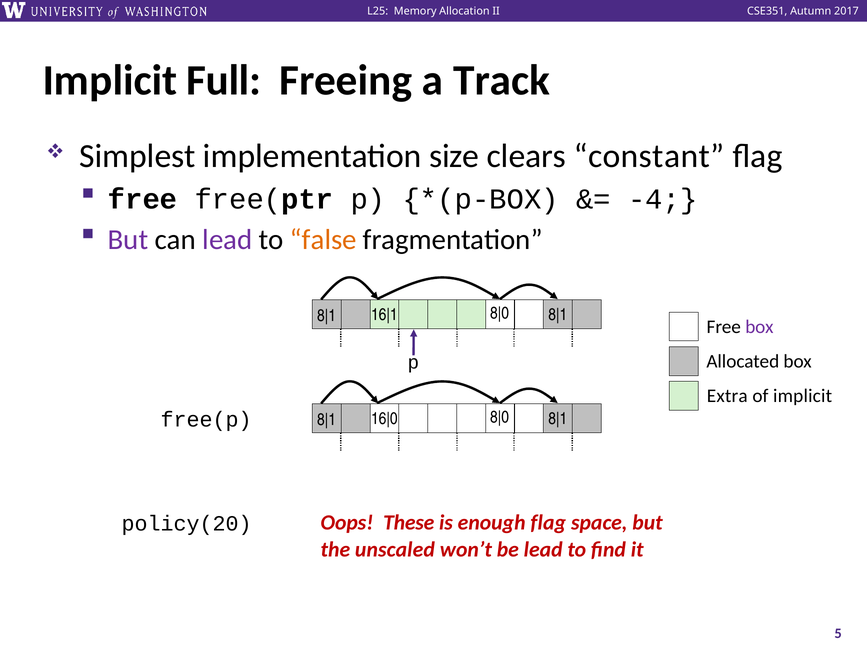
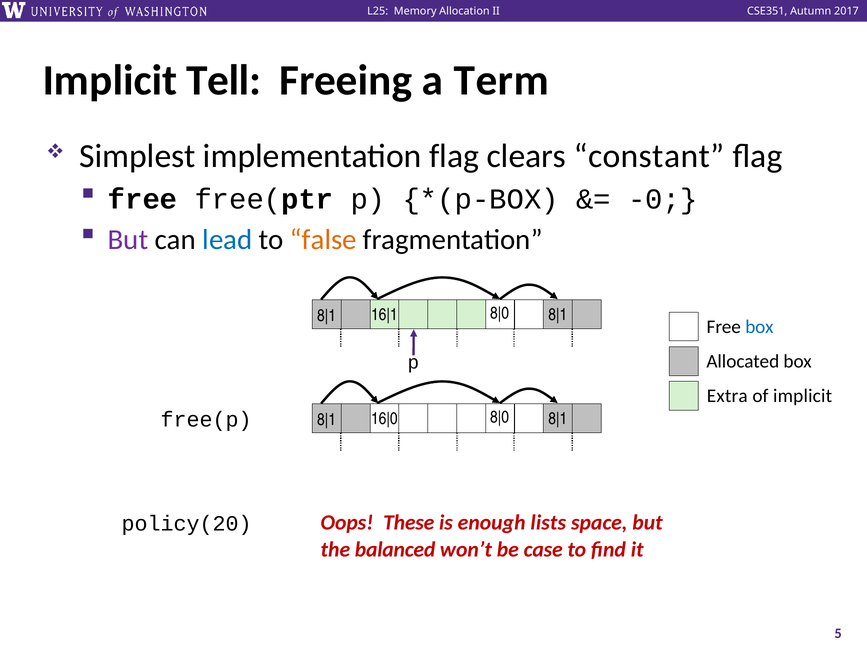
Full: Full -> Tell (224, 80)
Track: Track -> Term (501, 80)
implementation size: size -> flag (454, 156)
-4: -4 -> -0 (663, 199)
lead colour: purple -> blue (227, 240)
box colour: purple -> blue (759, 327)
enough flag: flag -> lists (548, 523)
unscaled: unscaled -> balanced (395, 550)
be lead: lead -> case (543, 550)
